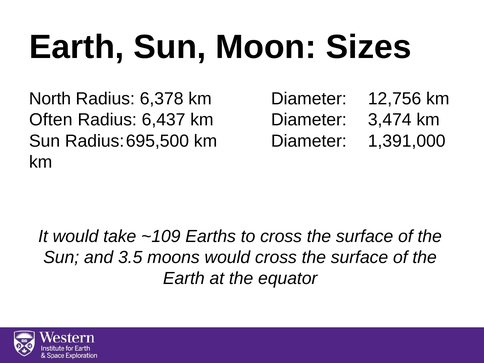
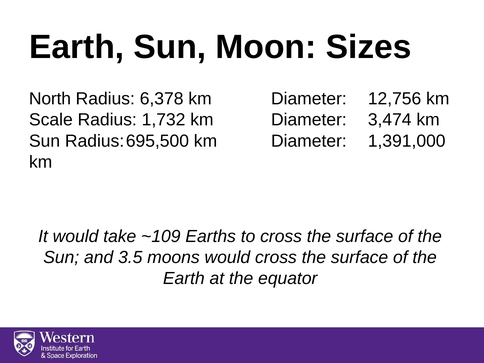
Often: Often -> Scale (51, 120)
6,437: 6,437 -> 1,732 (164, 120)
